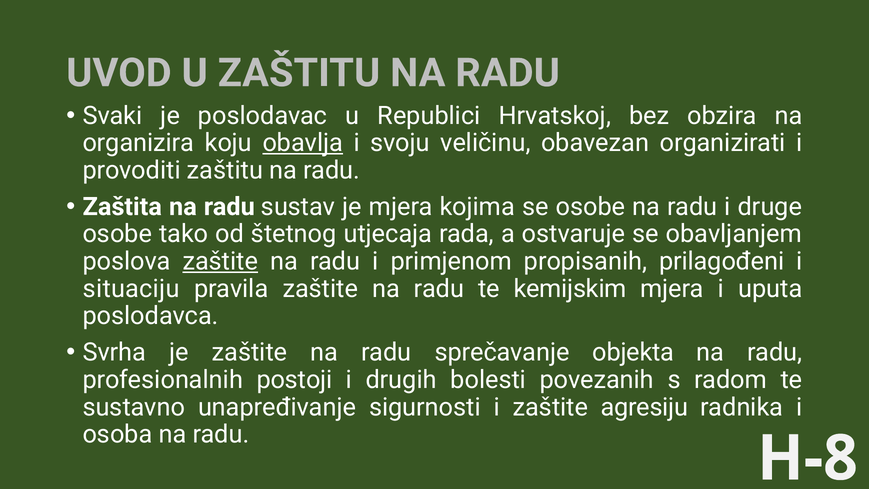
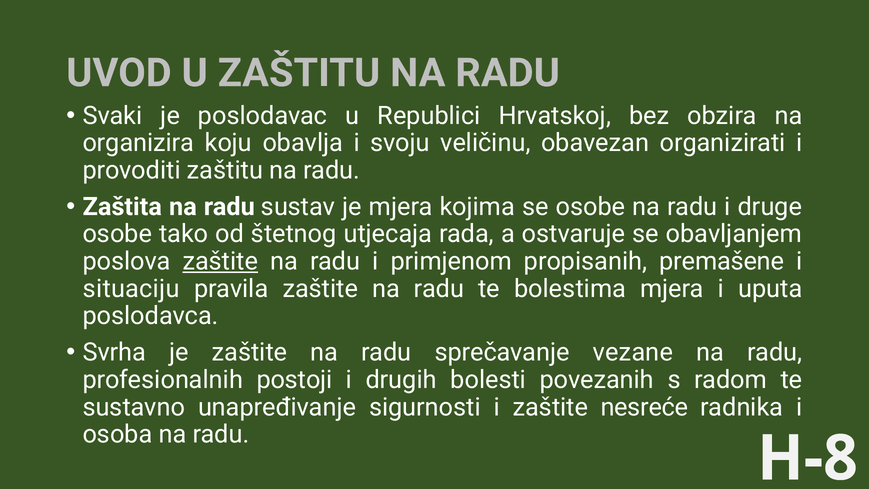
obavlja underline: present -> none (303, 143)
prilagođeni: prilagođeni -> premašene (722, 261)
kemijskim: kemijskim -> bolestima (570, 289)
objekta: objekta -> vezane (633, 352)
agresiju: agresiju -> nesreće (644, 407)
